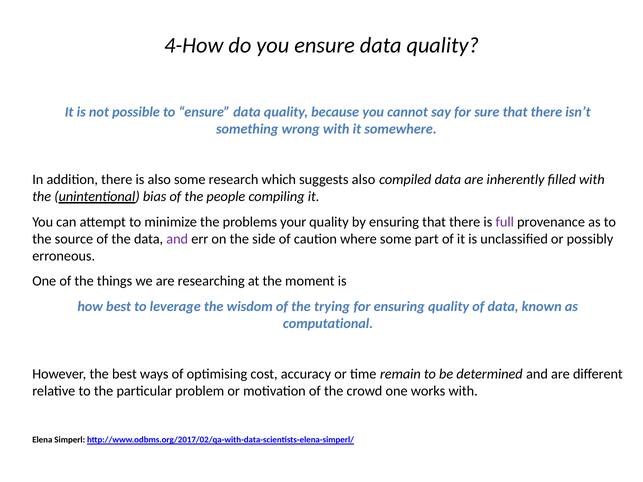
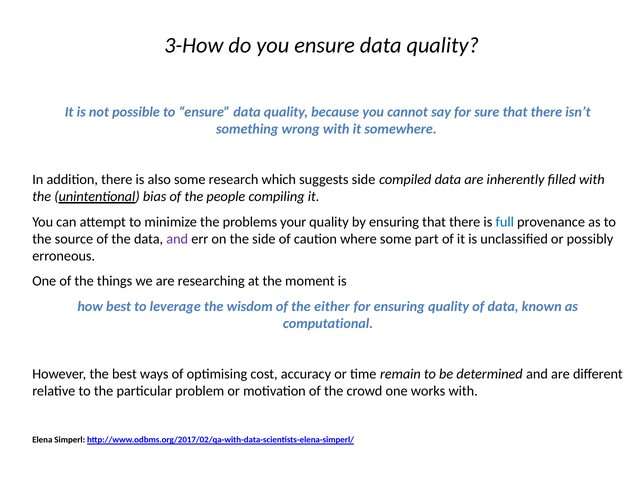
4-How: 4-How -> 3-How (194, 45)
suggests also: also -> side (364, 180)
full colour: purple -> blue (505, 222)
trying: trying -> either (332, 307)
